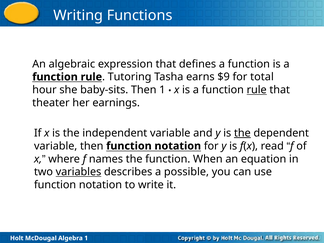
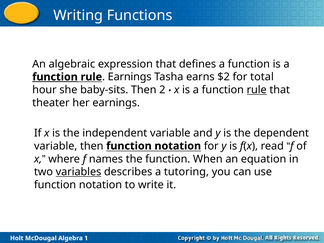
function underline: none -> present (55, 77)
Tutoring: Tutoring -> Earnings (130, 77)
$9: $9 -> $2 (224, 77)
Then 1: 1 -> 2 (162, 90)
the underline: present -> none (242, 133)
possible: possible -> tutoring (186, 172)
